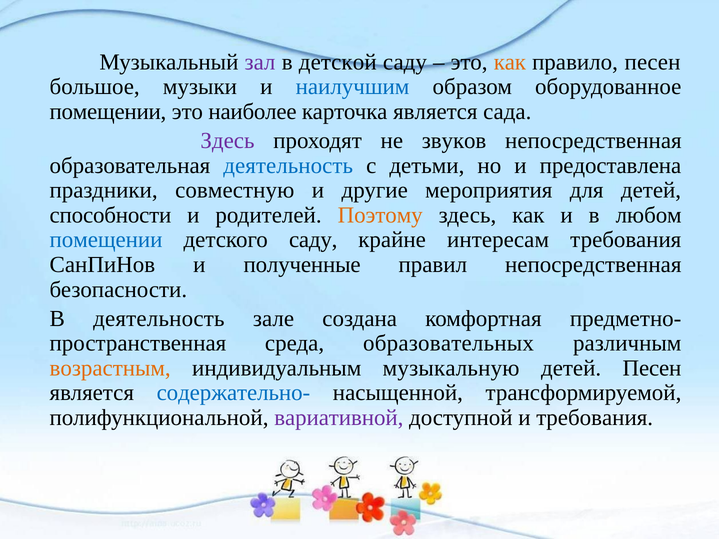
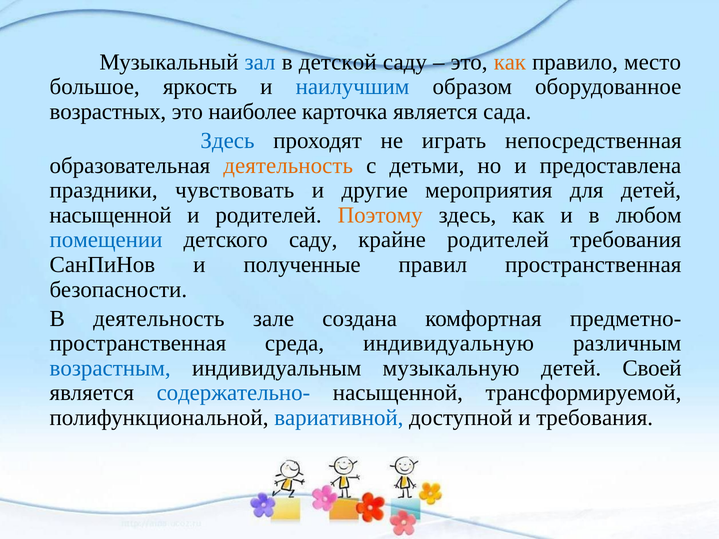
зал colour: purple -> blue (260, 62)
правило песен: песен -> место (653, 62)
музыки: музыки -> яркость (200, 87)
помещении: помещении -> возрастных (108, 112)
Здесь colour: purple -> blue (227, 141)
звуков: звуков -> играть (454, 141)
деятельность colour: blue -> orange (288, 166)
совместную: совместную -> чувствовать (235, 190)
способности: способности -> насыщенной (111, 215)
крайне интересам: интересам -> родителей (498, 240)
правил непосредственная: непосредственная -> пространственная (593, 265)
образовательных: образовательных -> индивидуальную (449, 343)
возрастным colour: orange -> blue (110, 368)
детей Песен: Песен -> Своей (652, 368)
вариативной colour: purple -> blue (339, 418)
